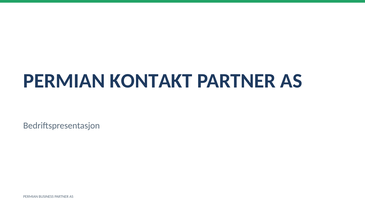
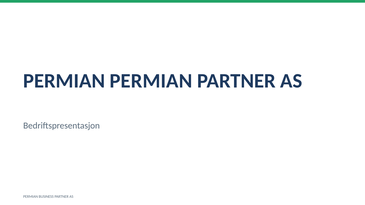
PERMIAN KONTAKT: KONTAKT -> PERMIAN (151, 81)
